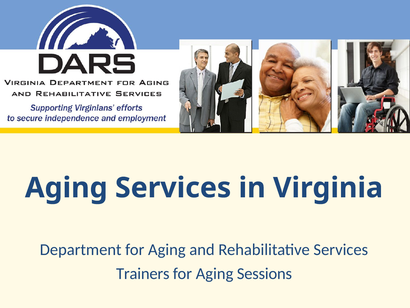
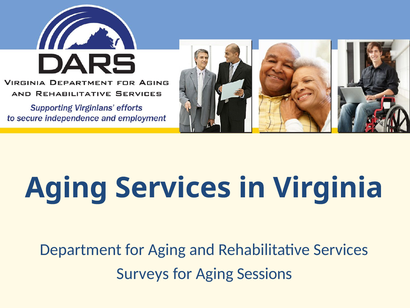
Trainers: Trainers -> Surveys (143, 273)
